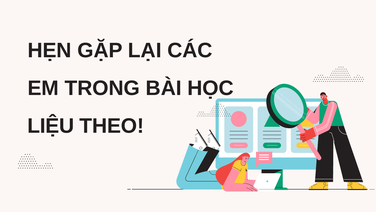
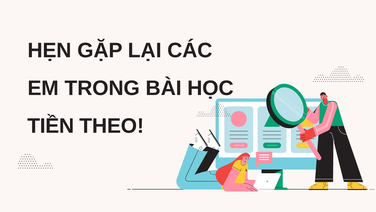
LIỆU: LIỆU -> TIỀN (51, 126)
